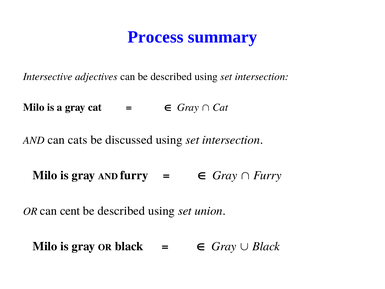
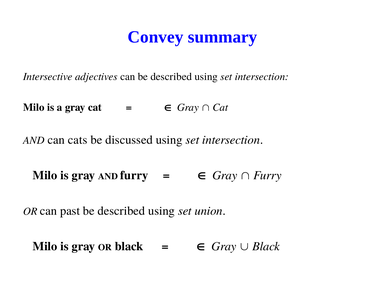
Process: Process -> Convey (156, 37)
cent: cent -> past (70, 211)
